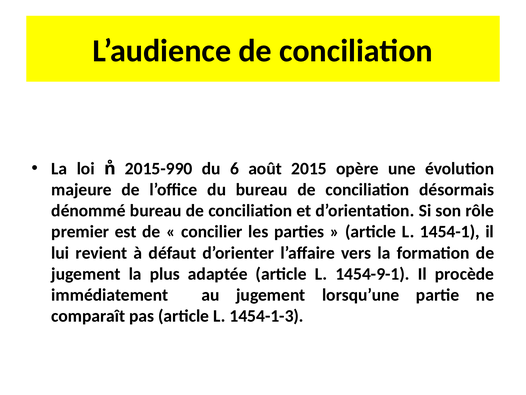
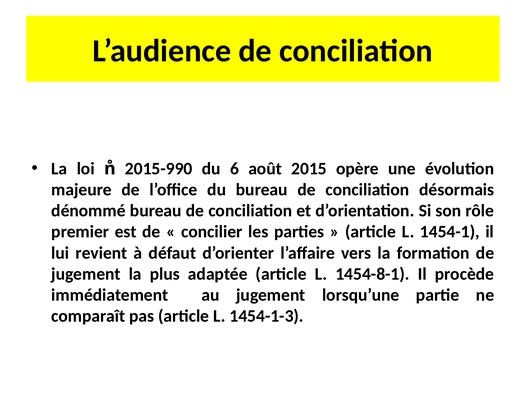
1454-9-1: 1454-9-1 -> 1454-8-1 (373, 274)
